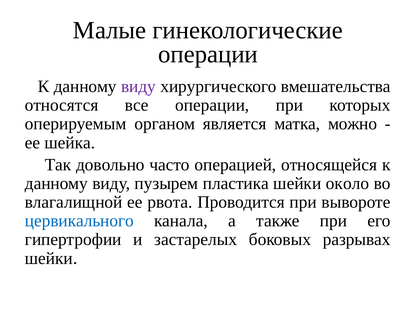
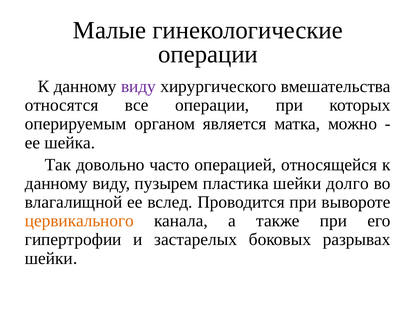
около: около -> долго (347, 183)
рвота: рвота -> вслед (170, 202)
цервикального colour: blue -> orange (79, 221)
